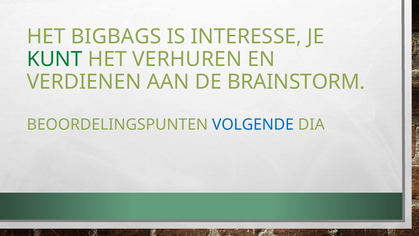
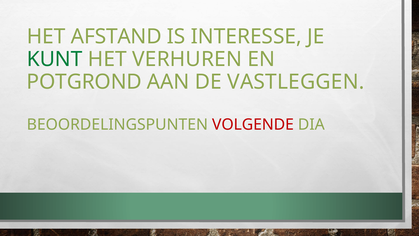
BIGBAGS: BIGBAGS -> AFSTAND (116, 37)
VERDIENEN: VERDIENEN -> POTGROND (84, 82)
BRAINSTORM: BRAINSTORM -> VASTLEGGEN (296, 82)
VOLGENDE colour: blue -> red (253, 124)
